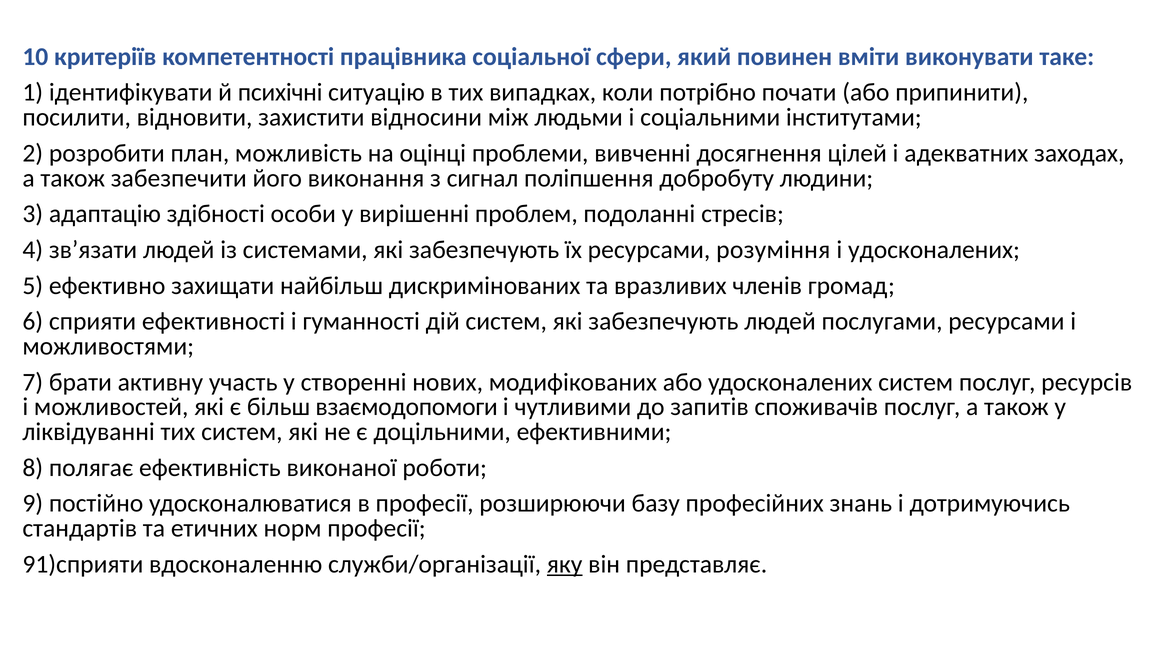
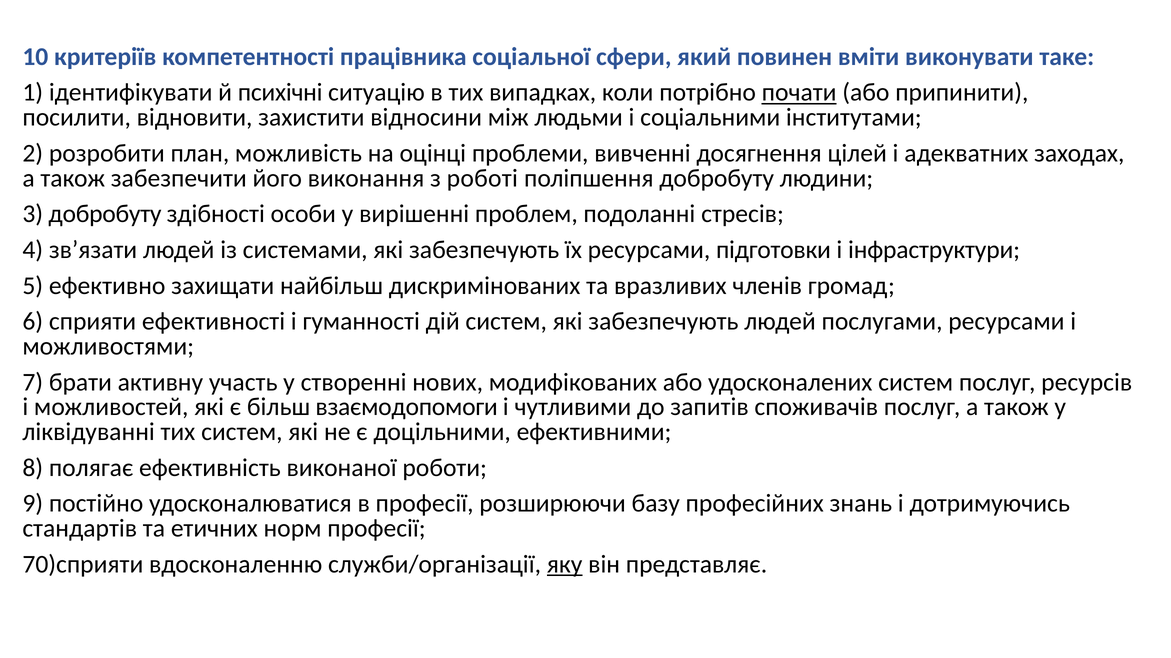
почати underline: none -> present (799, 93)
сигнал: сигнал -> роботі (482, 178)
3 адаптацію: адаптацію -> добробуту (105, 214)
розуміння: розуміння -> підготовки (773, 250)
і удосконалених: удосконалених -> інфраструктури (934, 250)
91)сприяти: 91)сприяти -> 70)сприяти (83, 565)
